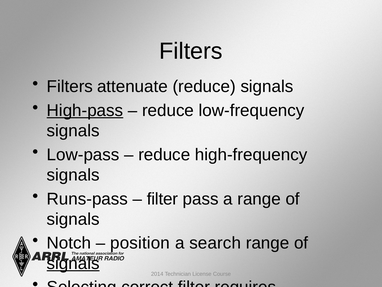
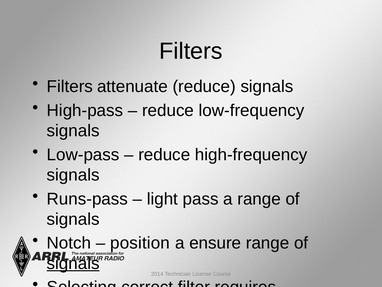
High-pass underline: present -> none (85, 110)
filter: filter -> light (162, 199)
search: search -> ensure (215, 243)
